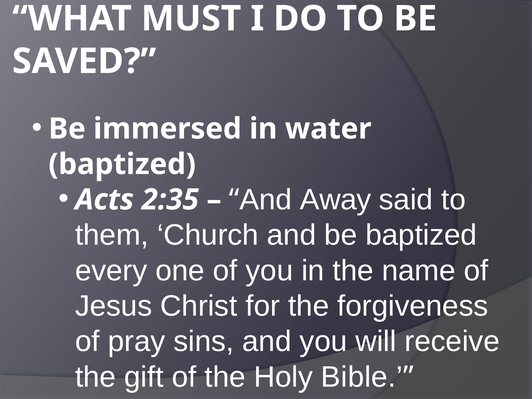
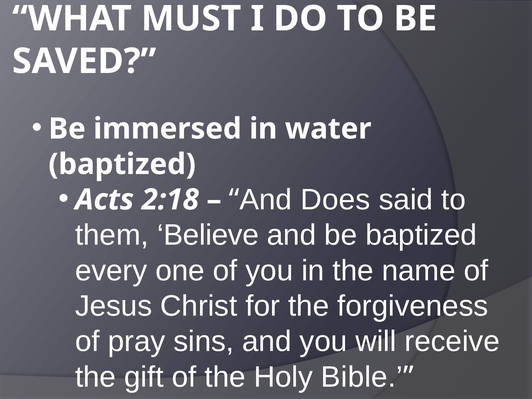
2:35: 2:35 -> 2:18 (170, 200)
Away: Away -> Does (335, 200)
Church: Church -> Believe (208, 235)
